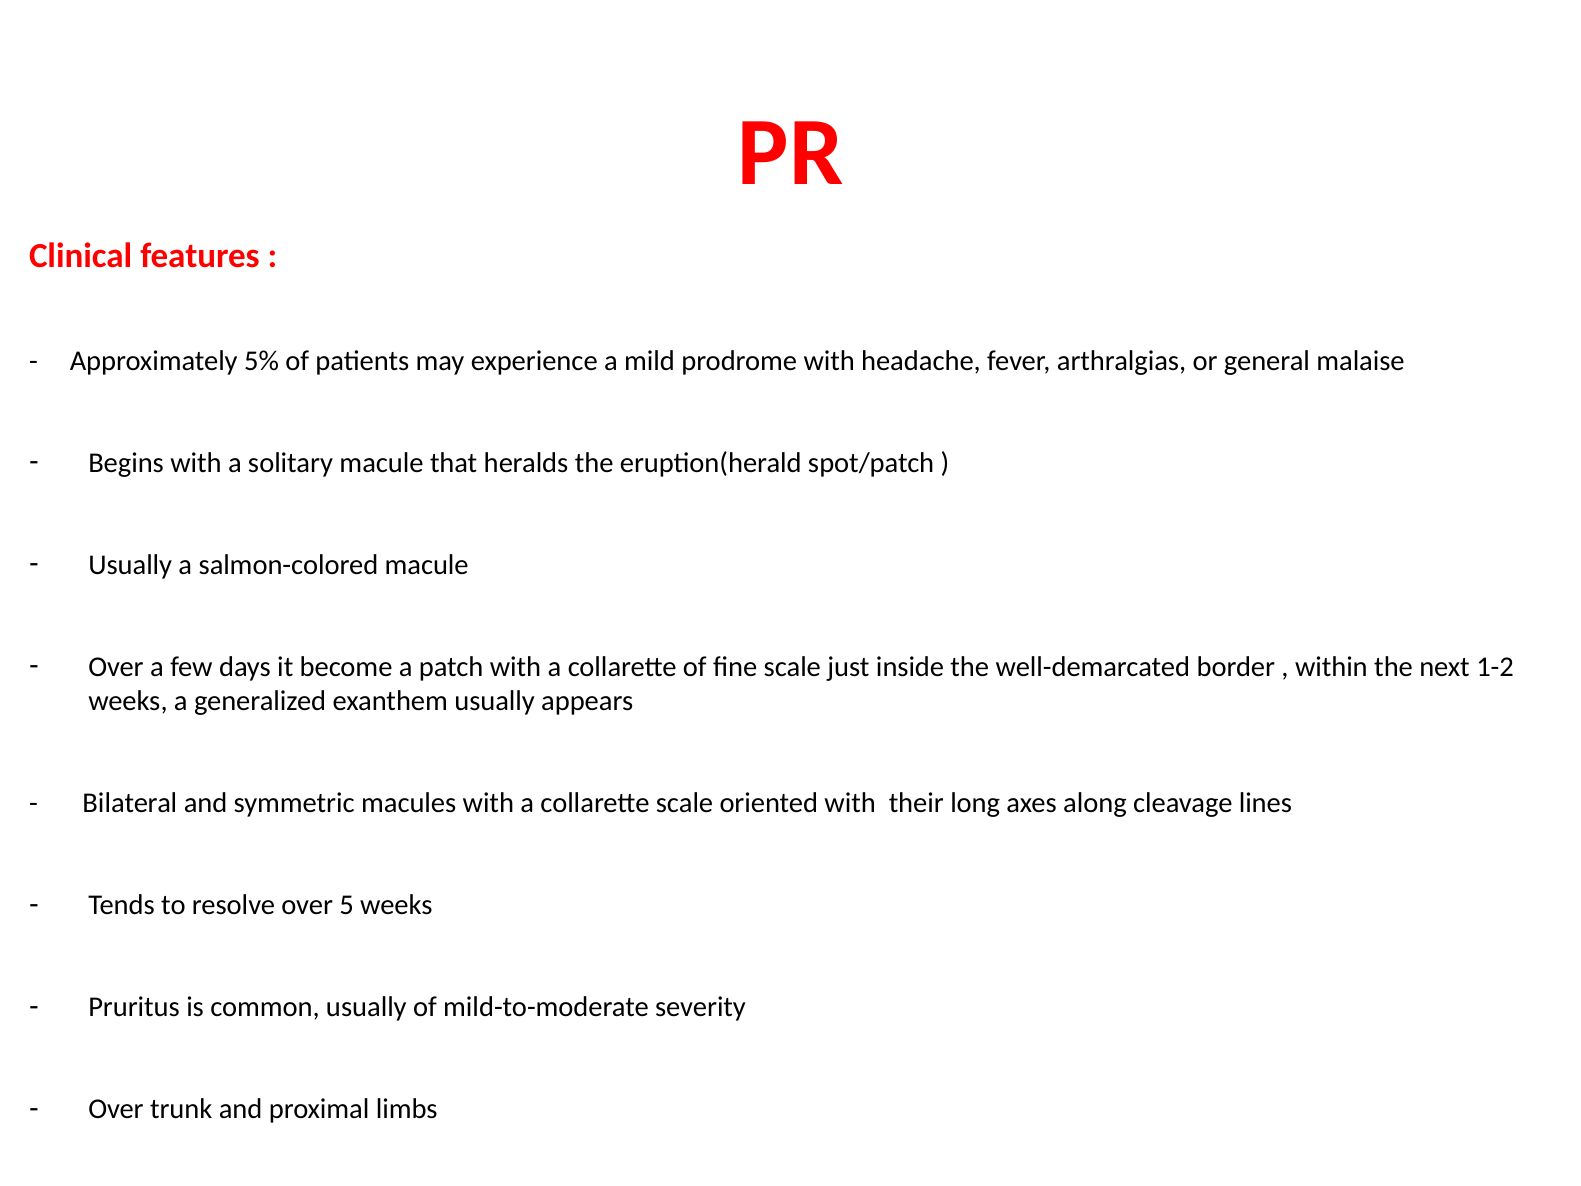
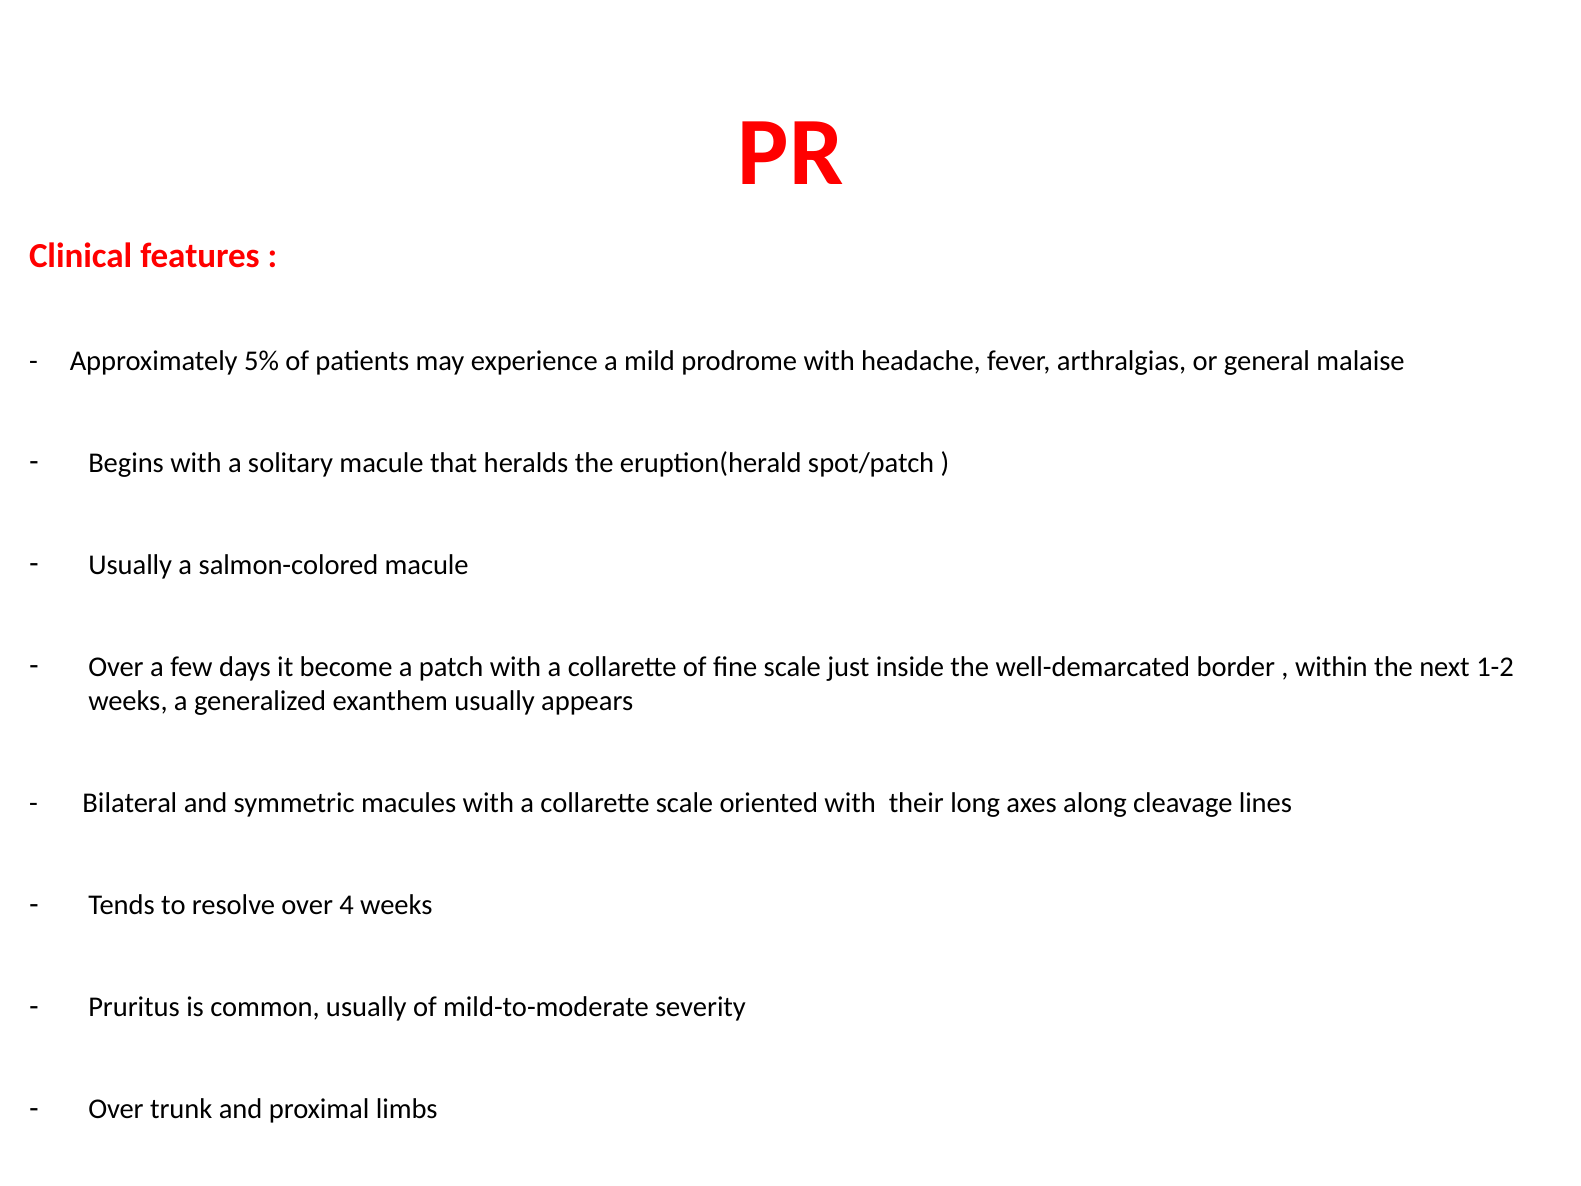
5: 5 -> 4 (347, 905)
